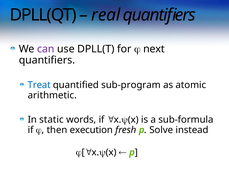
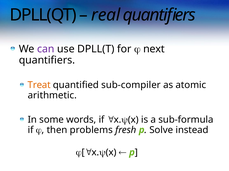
Treat colour: blue -> orange (39, 85)
sub-program: sub-program -> sub-compiler (131, 85)
static: static -> some (52, 120)
execution: execution -> problems (91, 130)
